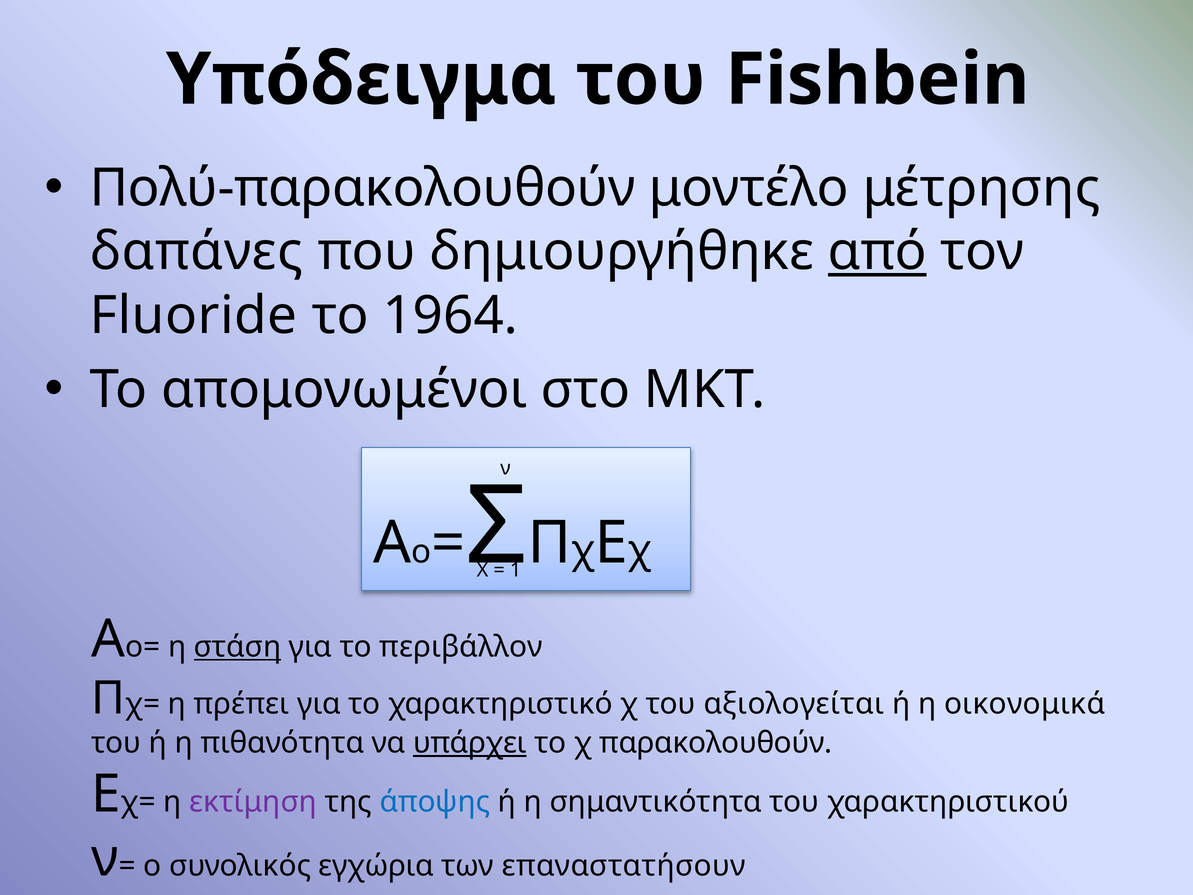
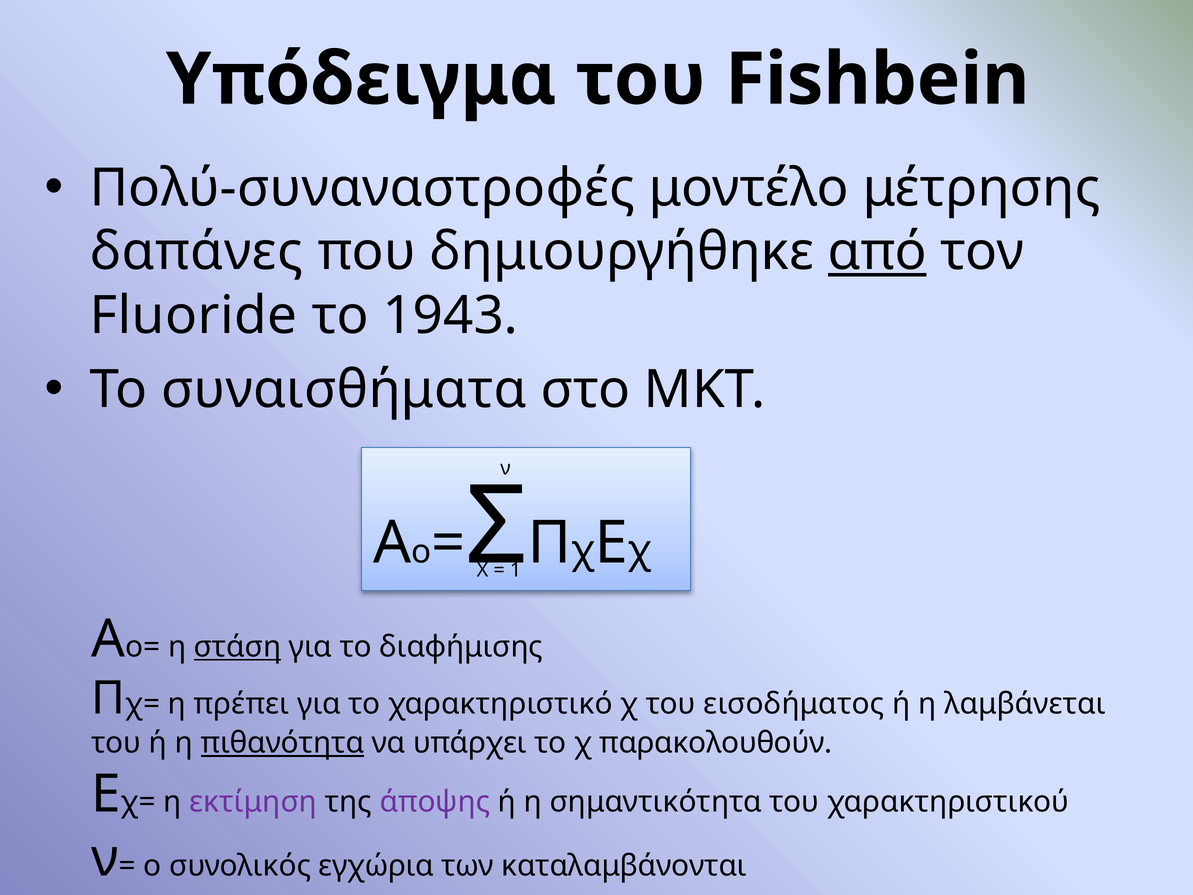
Πολύ-παρακολουθούν: Πολύ-παρακολουθούν -> Πολύ-συναναστροφές (362, 188)
1964: 1964 -> 1943 (450, 316)
απομονωμένοι: απομονωμένοι -> συναισθήματα (344, 390)
περιβάλλον: περιβάλλον -> διαφήμισης (461, 647)
αξιολογείται: αξιολογείται -> εισοδήματος (794, 704)
οικονομικά: οικονομικά -> λαμβάνεται (1025, 704)
πιθανότητα underline: none -> present (282, 743)
υπάρχει underline: present -> none (470, 743)
άποψης colour: blue -> purple (435, 802)
επαναστατήσουν: επαναστατήσουν -> καταλαμβάνονται (624, 866)
